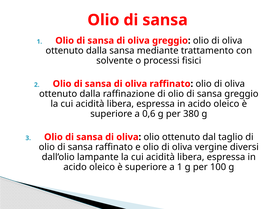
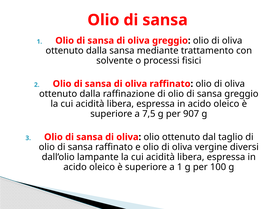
0,6: 0,6 -> 7,5 (149, 114)
380: 380 -> 907 (191, 114)
